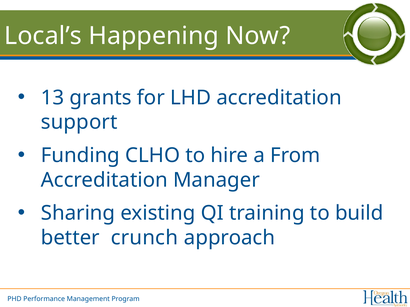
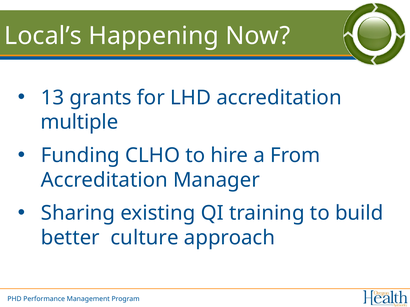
support: support -> multiple (79, 122)
crunch: crunch -> culture (145, 238)
